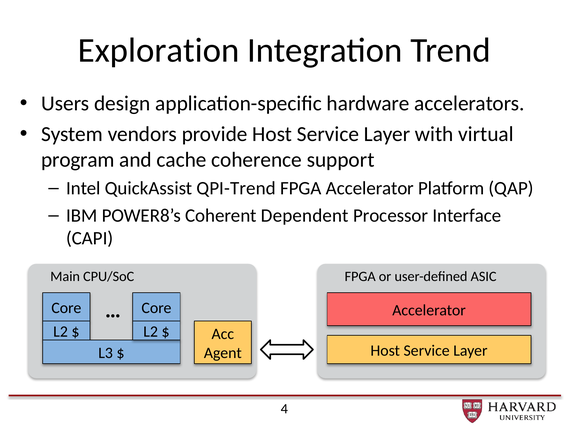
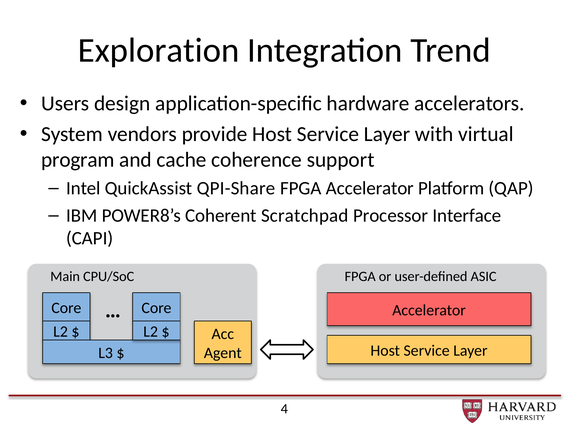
QPI-Trend: QPI-Trend -> QPI-Share (236, 188)
Dependent: Dependent -> Scratchpad (305, 215)
